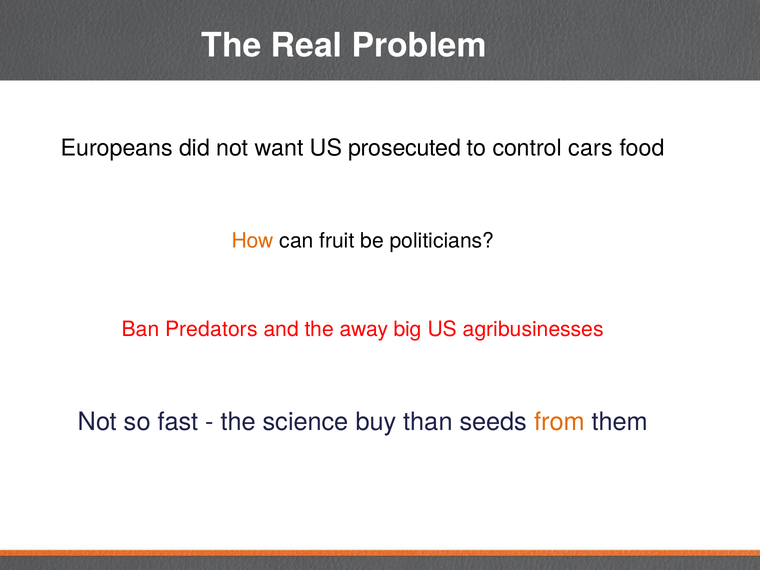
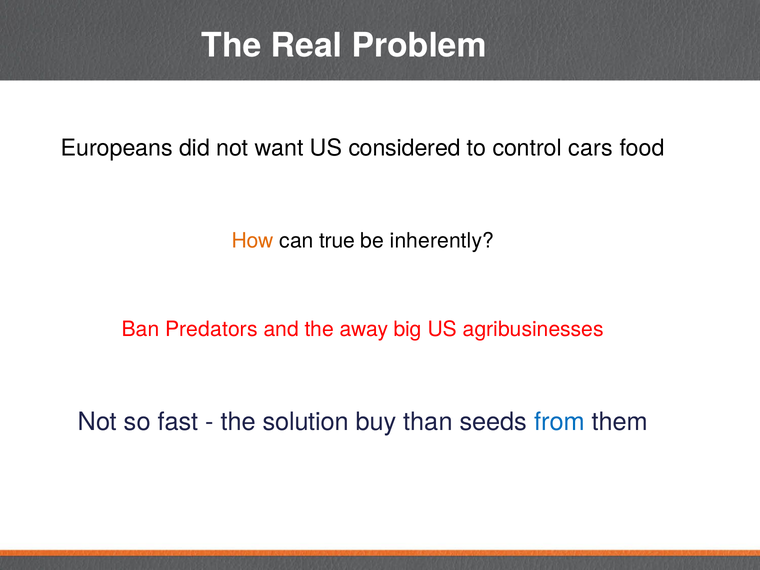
prosecuted: prosecuted -> considered (405, 148)
fruit: fruit -> true (337, 241)
politicians: politicians -> inherently (442, 241)
science: science -> solution (306, 422)
from colour: orange -> blue (559, 422)
